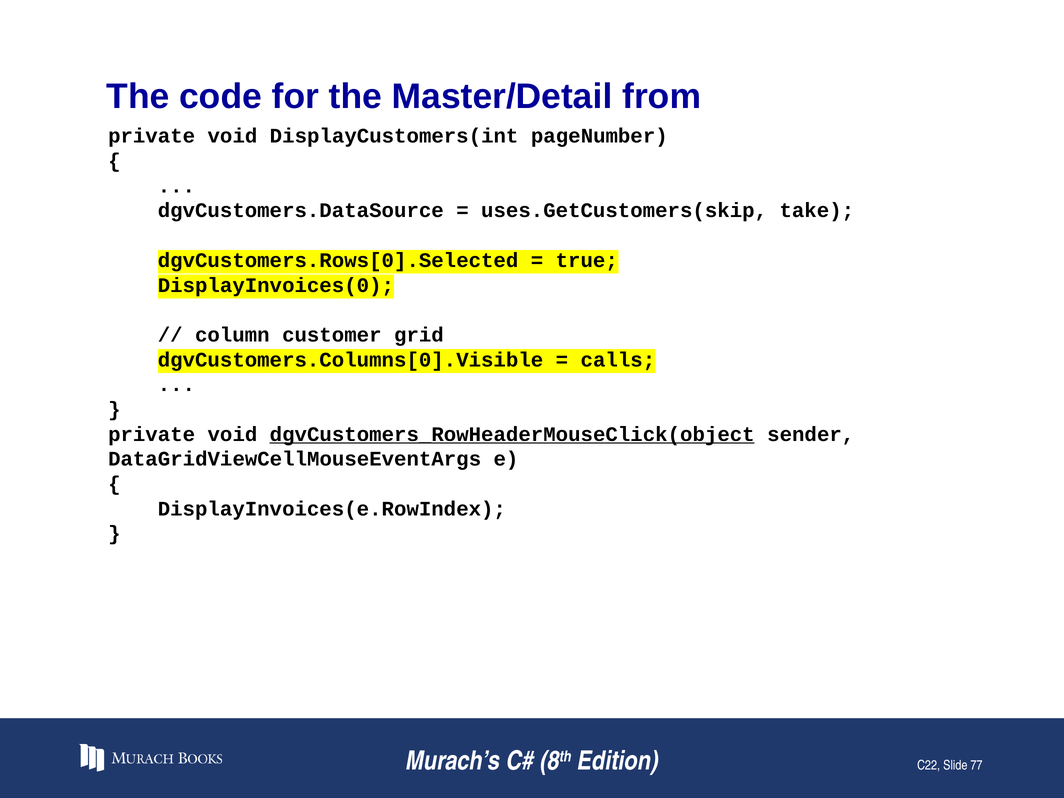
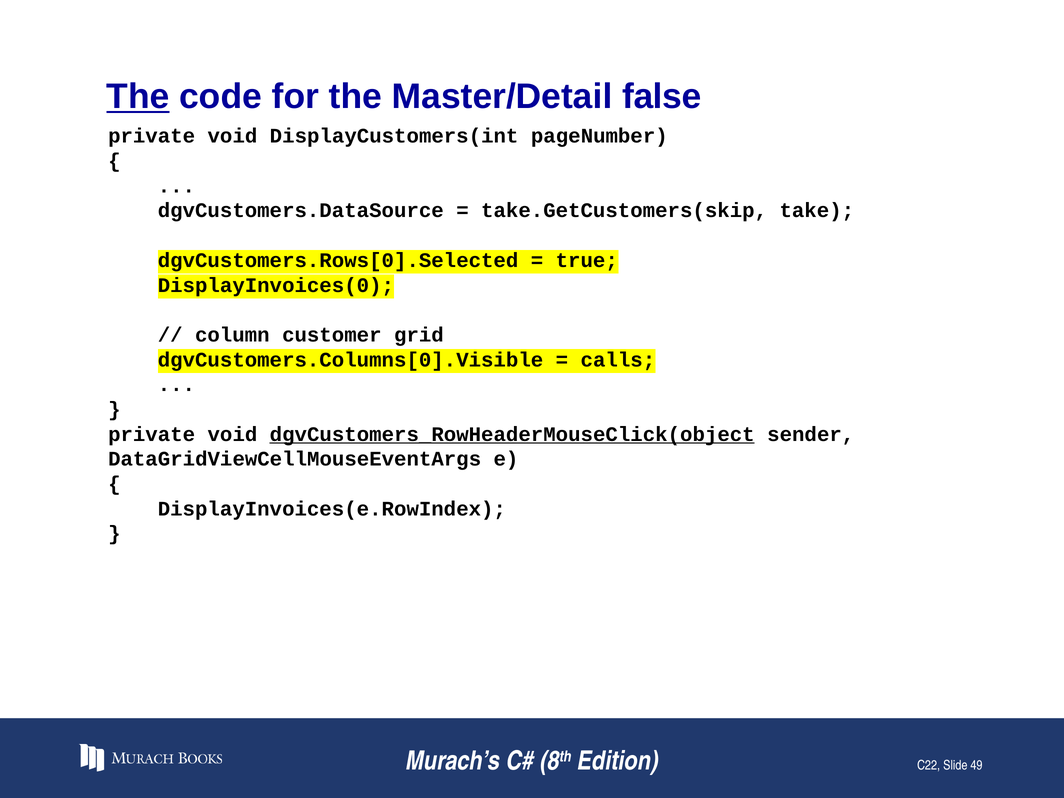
The underline: none -> present (138, 97)
from: from -> false (662, 97)
uses.GetCustomers(skip: uses.GetCustomers(skip -> take.GetCustomers(skip (624, 211)
77: 77 -> 49 (976, 766)
